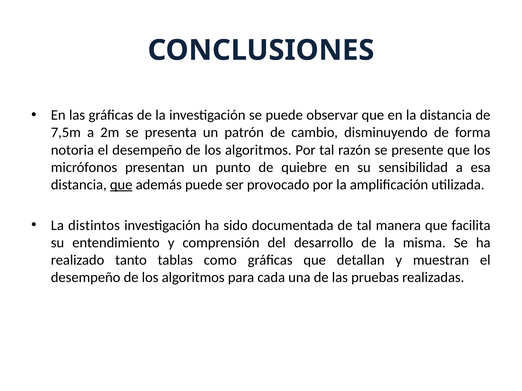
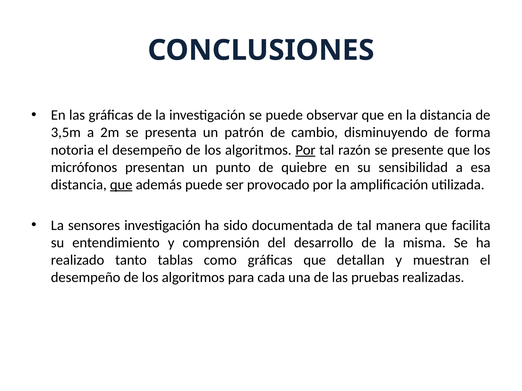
7,5m: 7,5m -> 3,5m (66, 133)
Por underline: none -> present (305, 150)
distintos: distintos -> sensores (94, 226)
